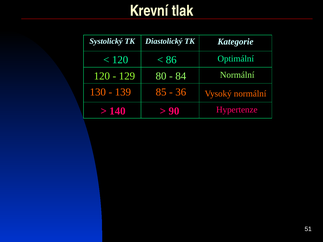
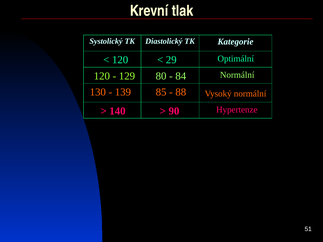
86: 86 -> 29 (171, 60)
36: 36 -> 88 (181, 92)
